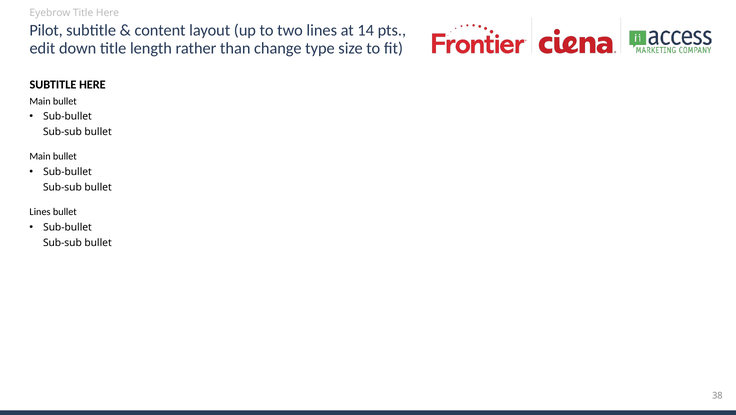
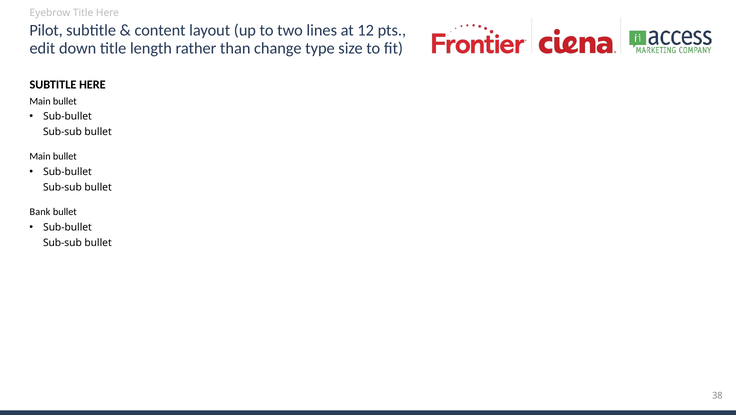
14: 14 -> 12 (366, 30)
Lines: Lines -> Bank (40, 212)
